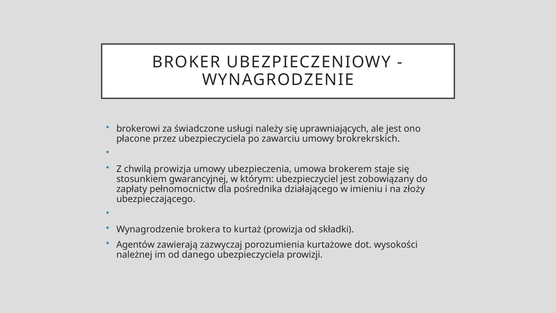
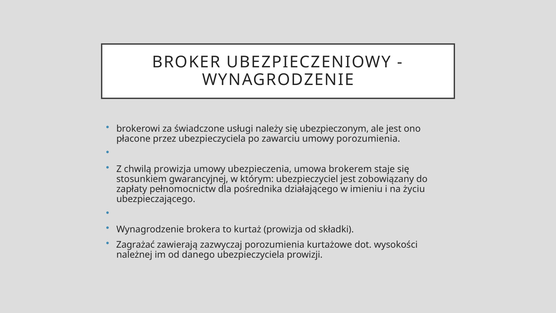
uprawniających: uprawniających -> ubezpieczonym (334, 129)
umowy brokrekrskich: brokrekrskich -> porozumienia (368, 139)
złoży: złoży -> życiu (414, 189)
Agentów: Agentów -> Zagrażać (135, 245)
